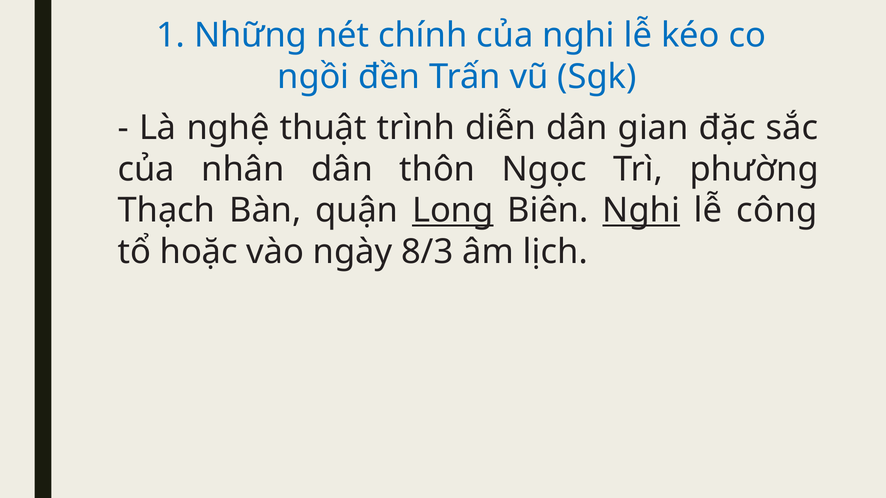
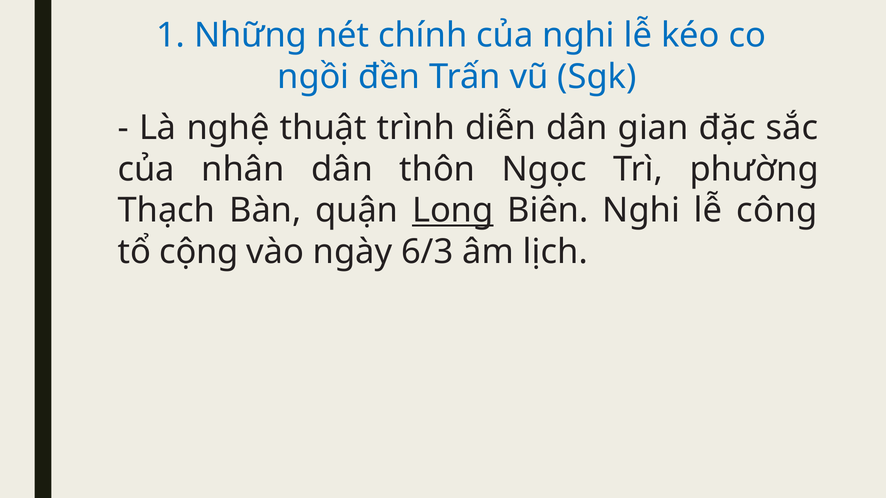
Nghi underline: present -> none (641, 211)
hoặc: hoặc -> cộng (199, 252)
8/3: 8/3 -> 6/3 (427, 252)
